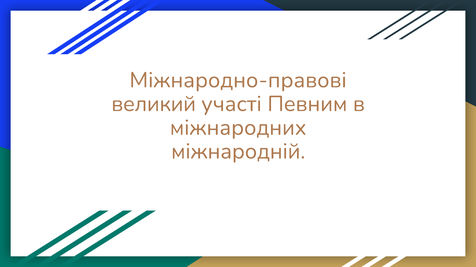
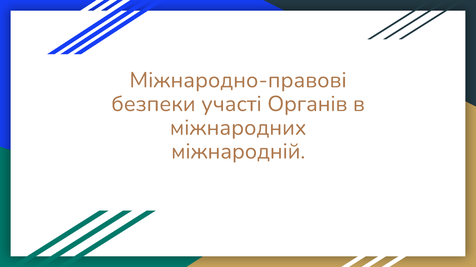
великий: великий -> безпеки (153, 104)
Певним: Певним -> Органів (307, 104)
